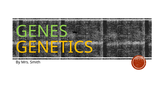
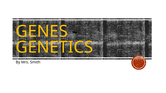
GENES colour: light green -> yellow (42, 31)
